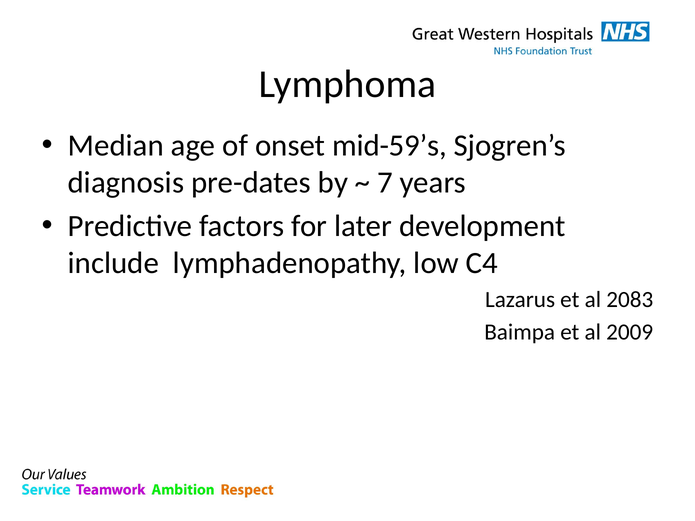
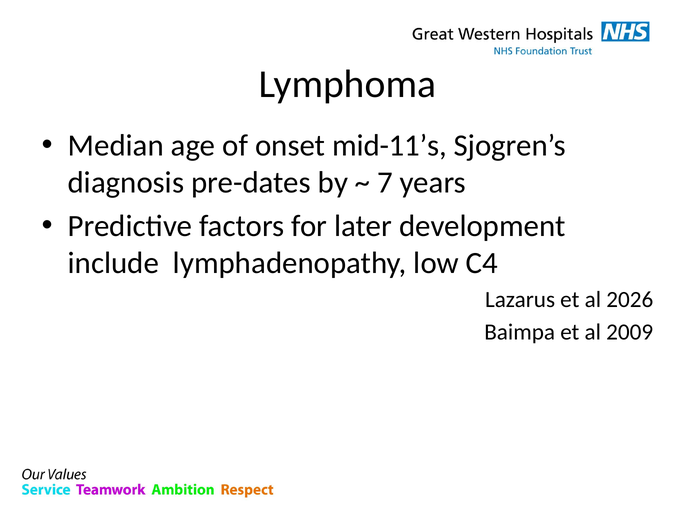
mid-59’s: mid-59’s -> mid-11’s (389, 146)
2083: 2083 -> 2026 (630, 300)
